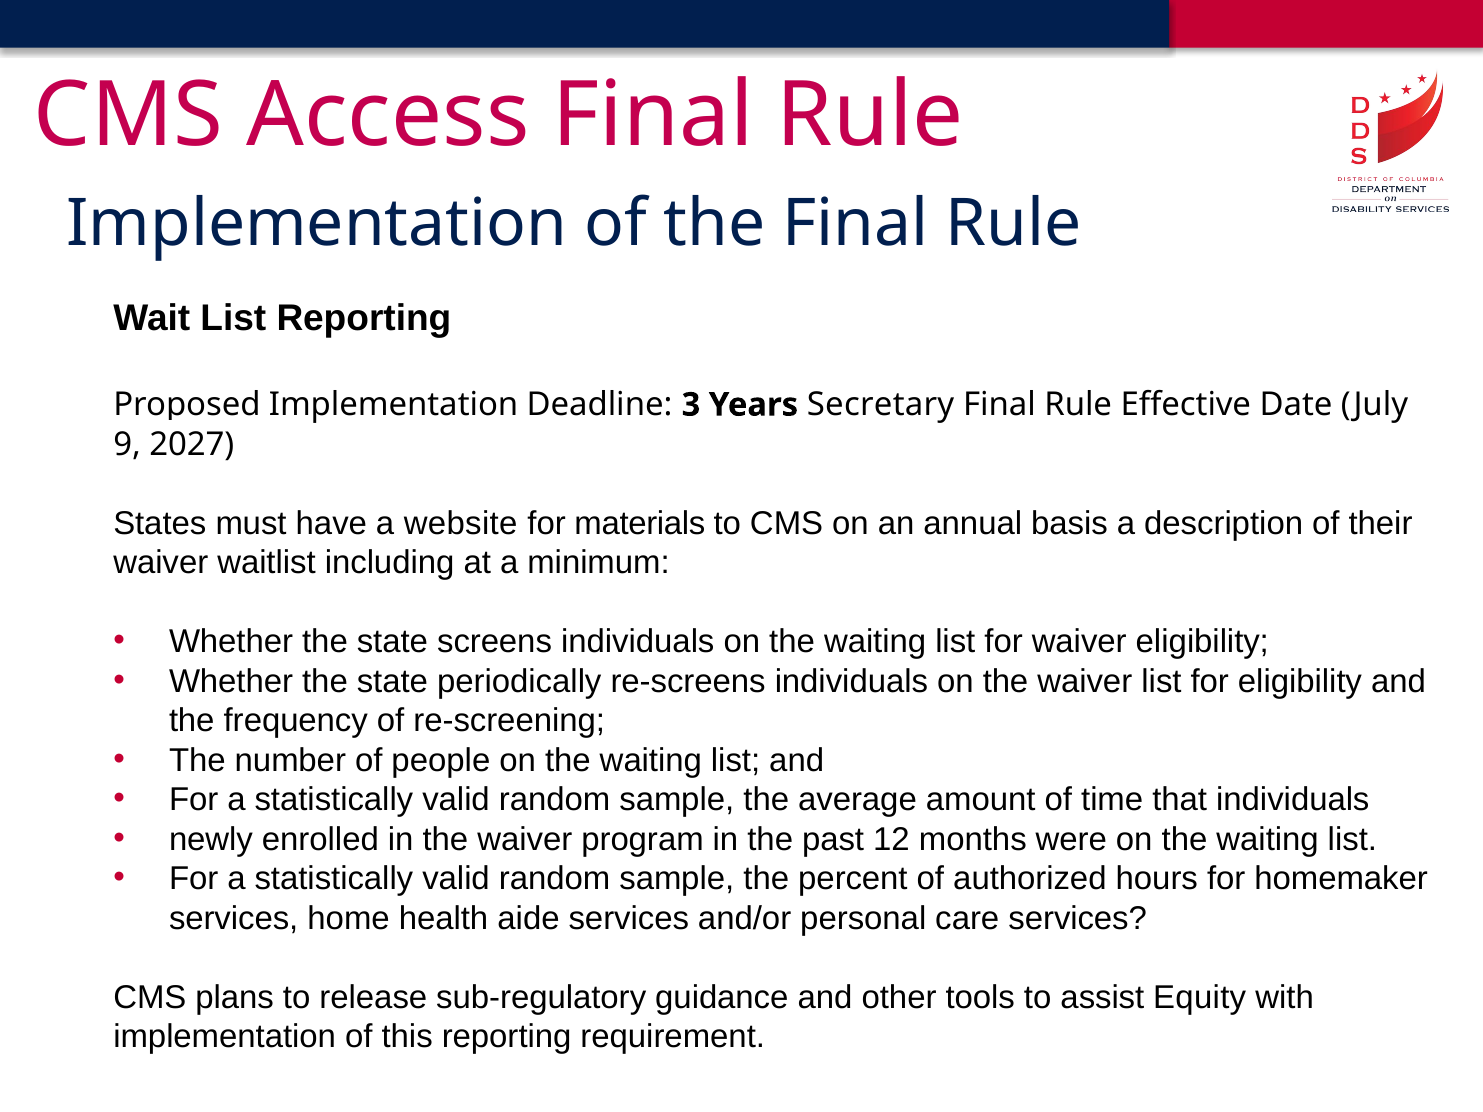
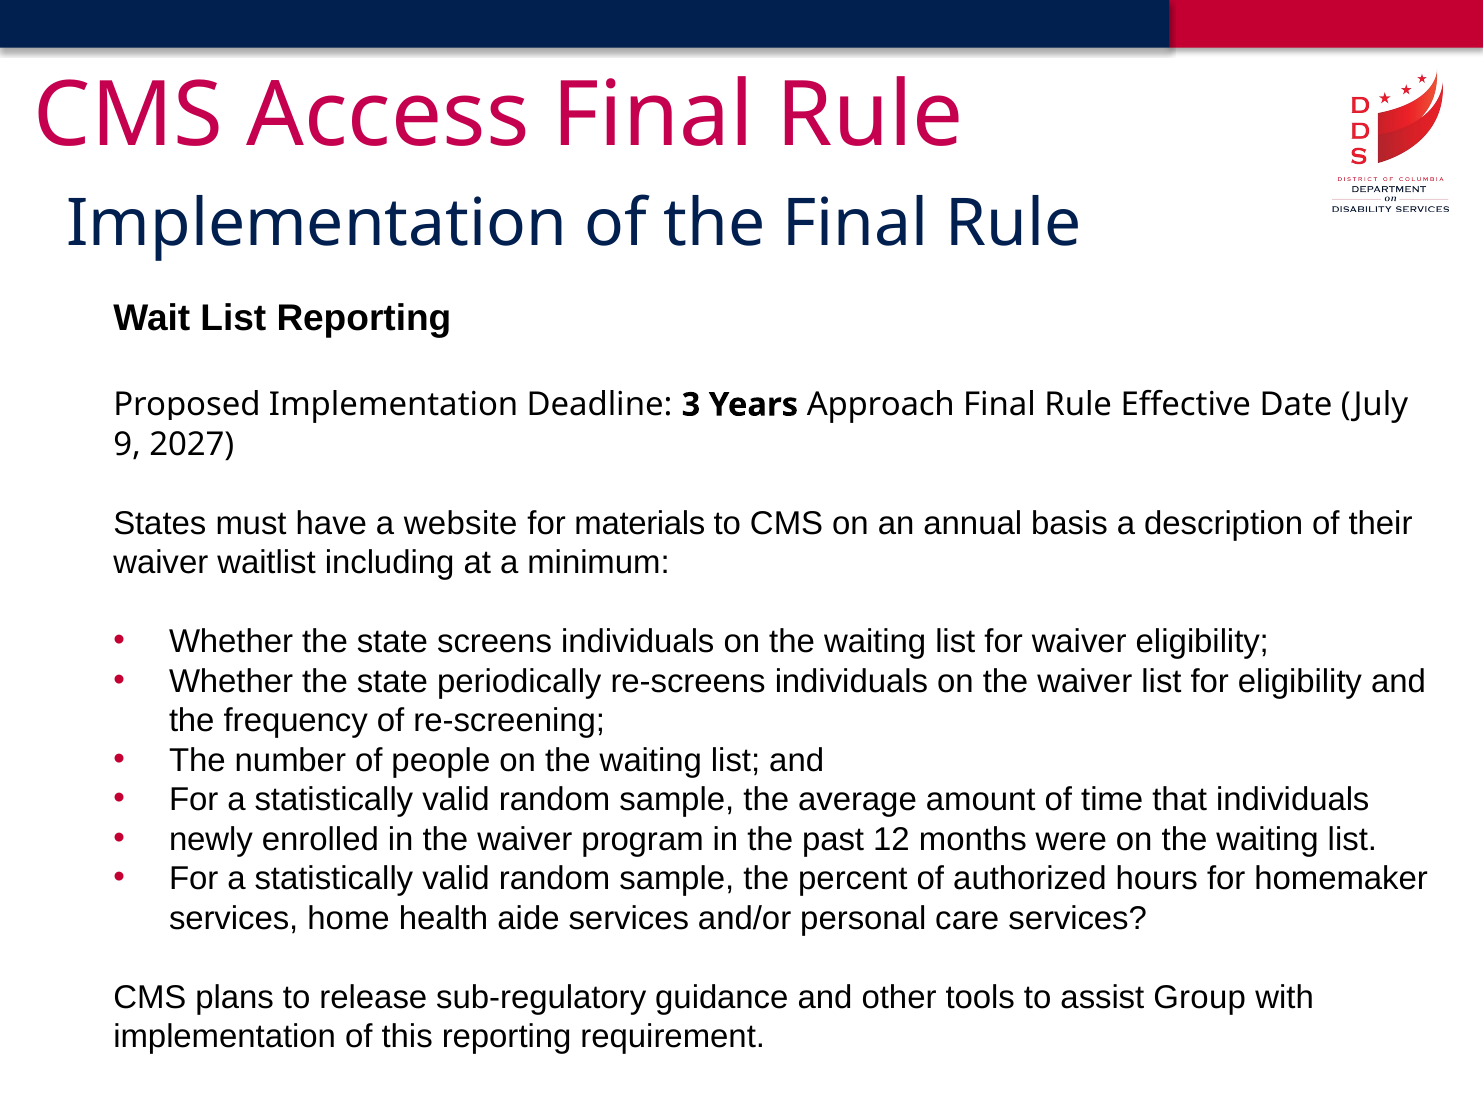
Secretary: Secretary -> Approach (881, 405)
Equity: Equity -> Group (1200, 998)
